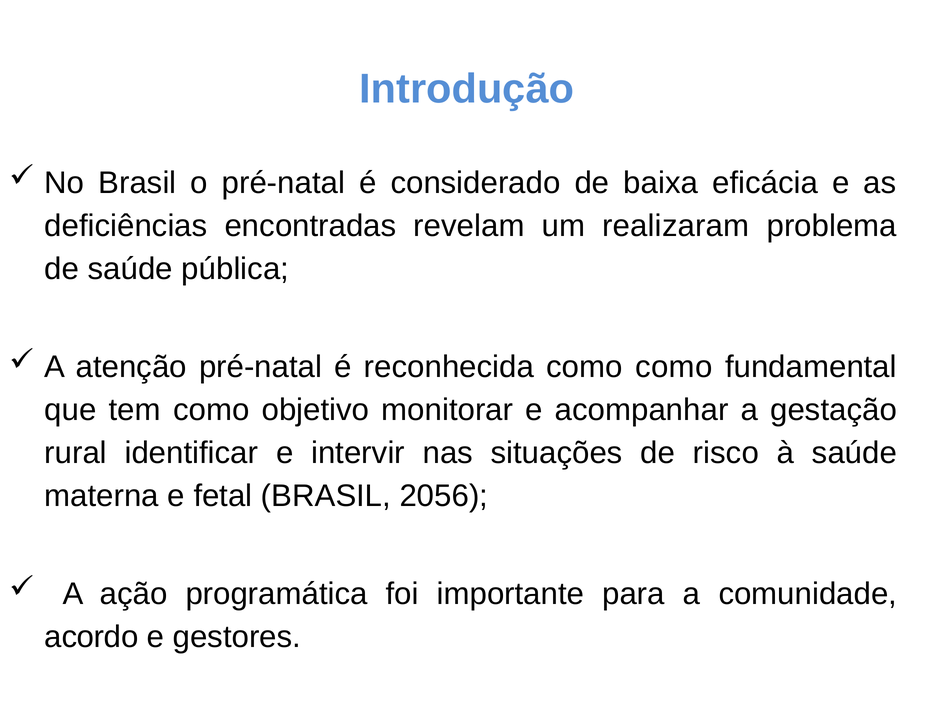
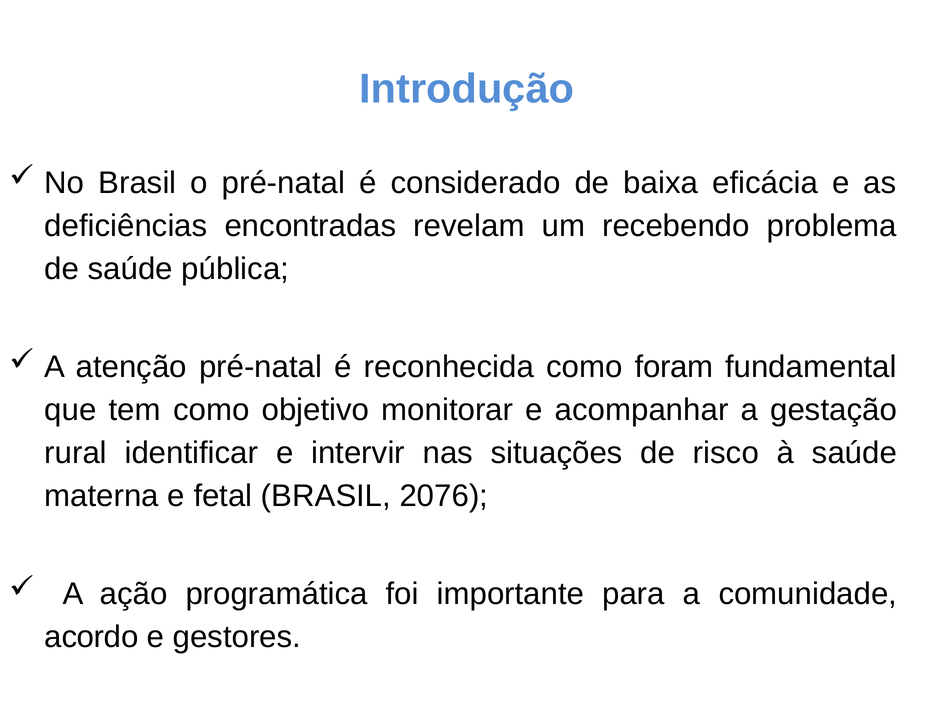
realizaram: realizaram -> recebendo (676, 226)
como como: como -> foram (674, 367)
2056: 2056 -> 2076 (444, 496)
